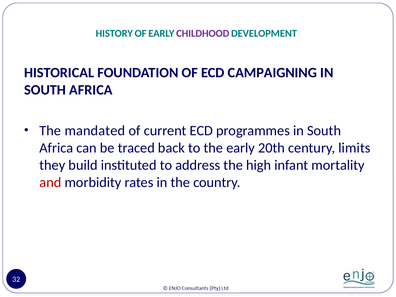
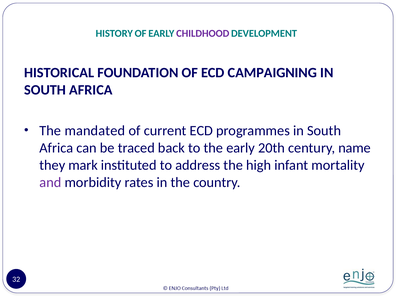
limits: limits -> name (355, 148)
build: build -> mark (83, 165)
and colour: red -> purple (50, 182)
